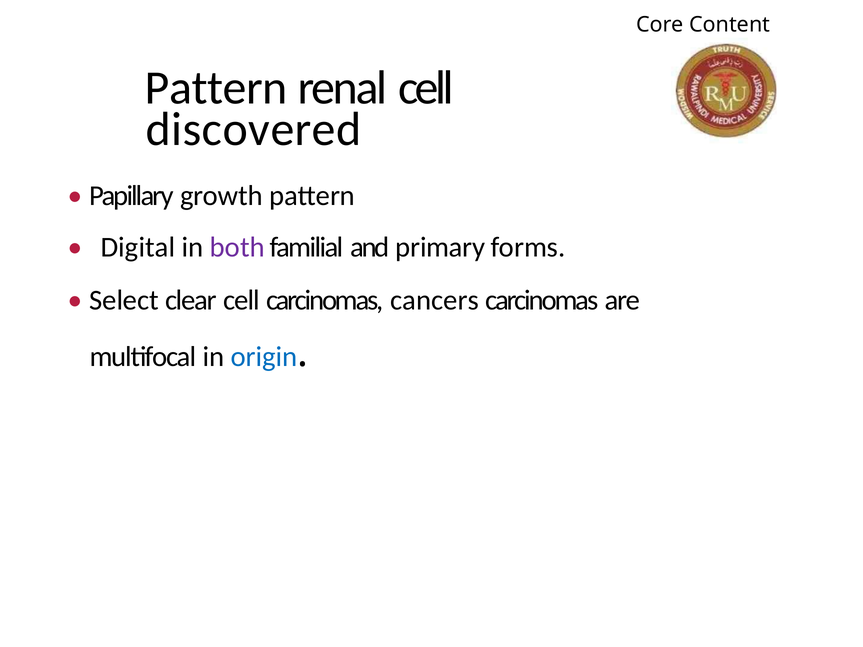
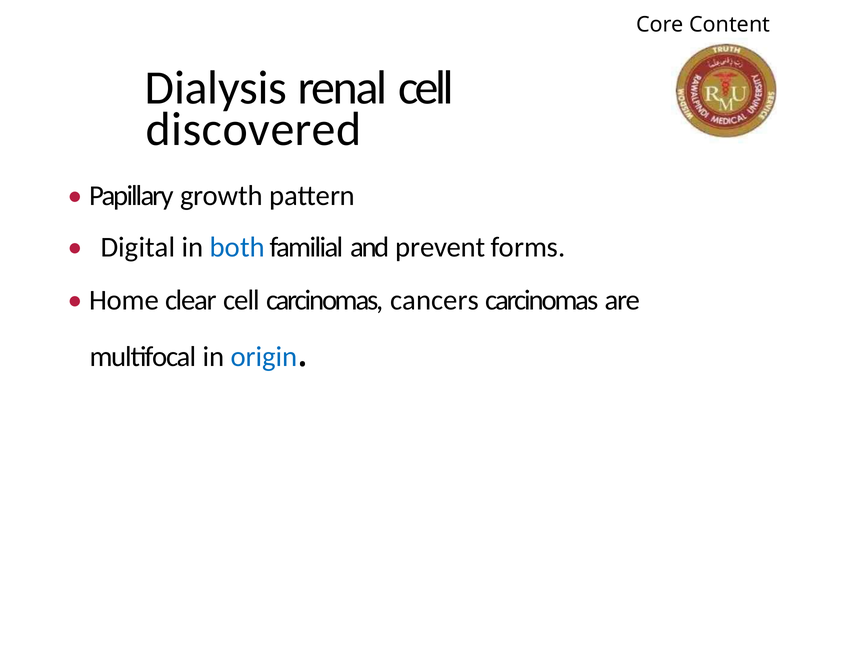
Pattern: Pattern -> Dialysis (216, 88)
both colour: purple -> blue (237, 248)
primary: primary -> prevent (440, 248)
Select: Select -> Home (124, 300)
